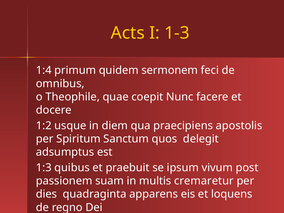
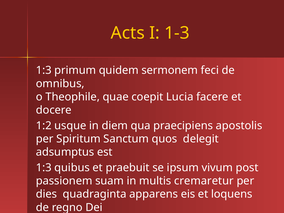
1:4: 1:4 -> 1:3 (44, 70)
Nunc: Nunc -> Lucia (180, 97)
